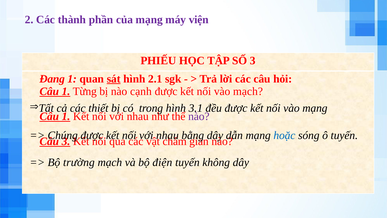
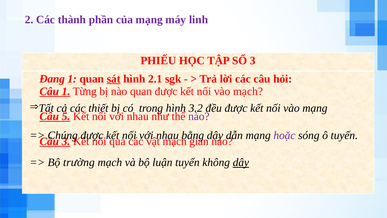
viện: viện -> linh (199, 20)
nào cạnh: cạnh -> quan (141, 91)
3.1: 3.1 -> 3.2 (196, 108)
1: 1 -> 5 (66, 116)
hoặc colour: blue -> purple (284, 135)
vật chấm: chấm -> mạch (175, 141)
điện: điện -> luận (162, 162)
dây underline: none -> present (241, 162)
